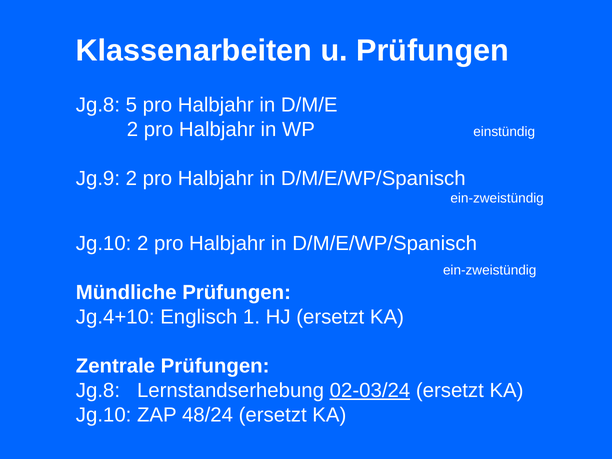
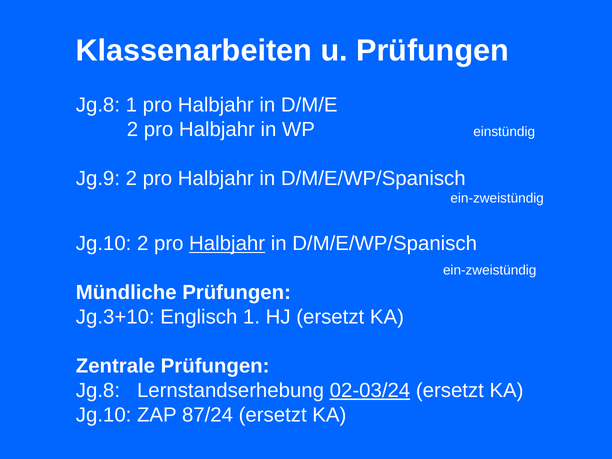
Jg.8 5: 5 -> 1 (131, 105)
Halbjahr underline: none -> present (227, 244)
Jg.4+10: Jg.4+10 -> Jg.3+10 (115, 317)
48/24: 48/24 -> 87/24 (208, 415)
